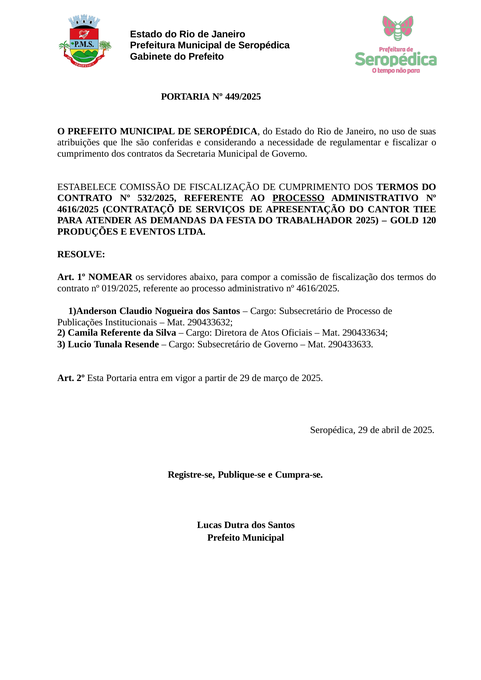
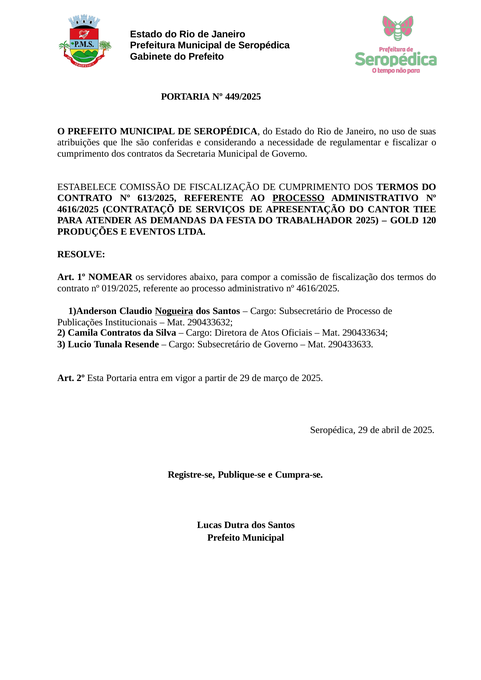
532/2025: 532/2025 -> 613/2025 (157, 198)
Nogueira underline: none -> present (174, 311)
Referente: Referente -> Contratos (121, 333)
